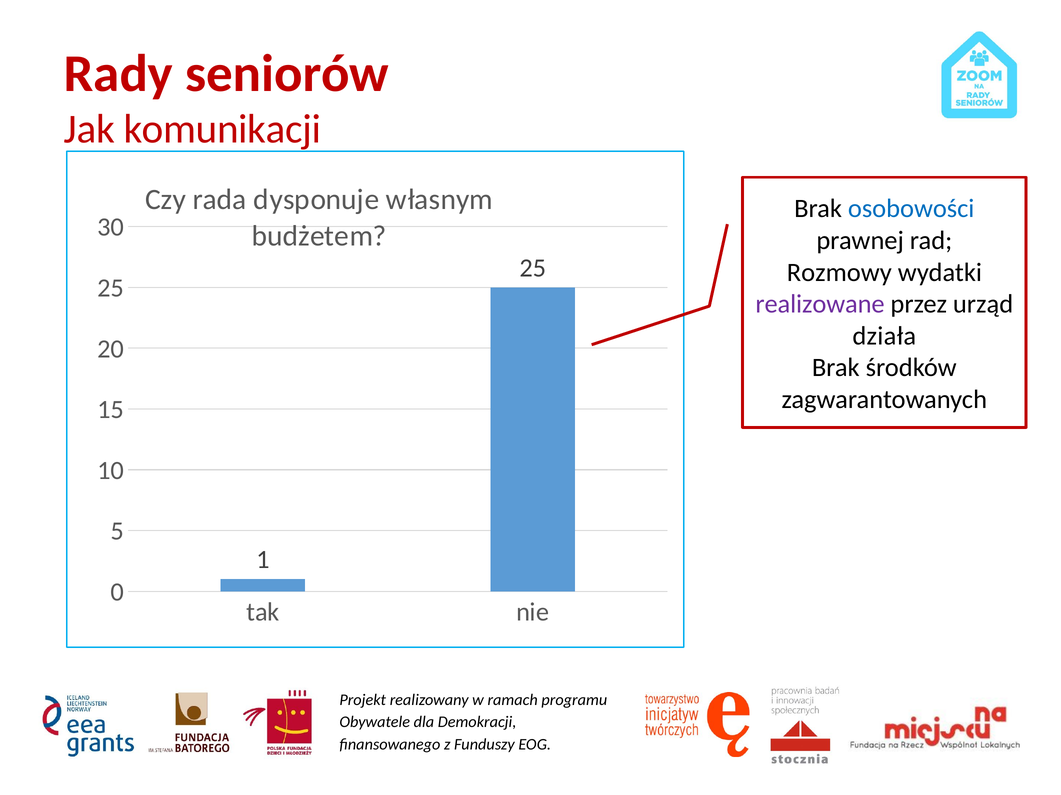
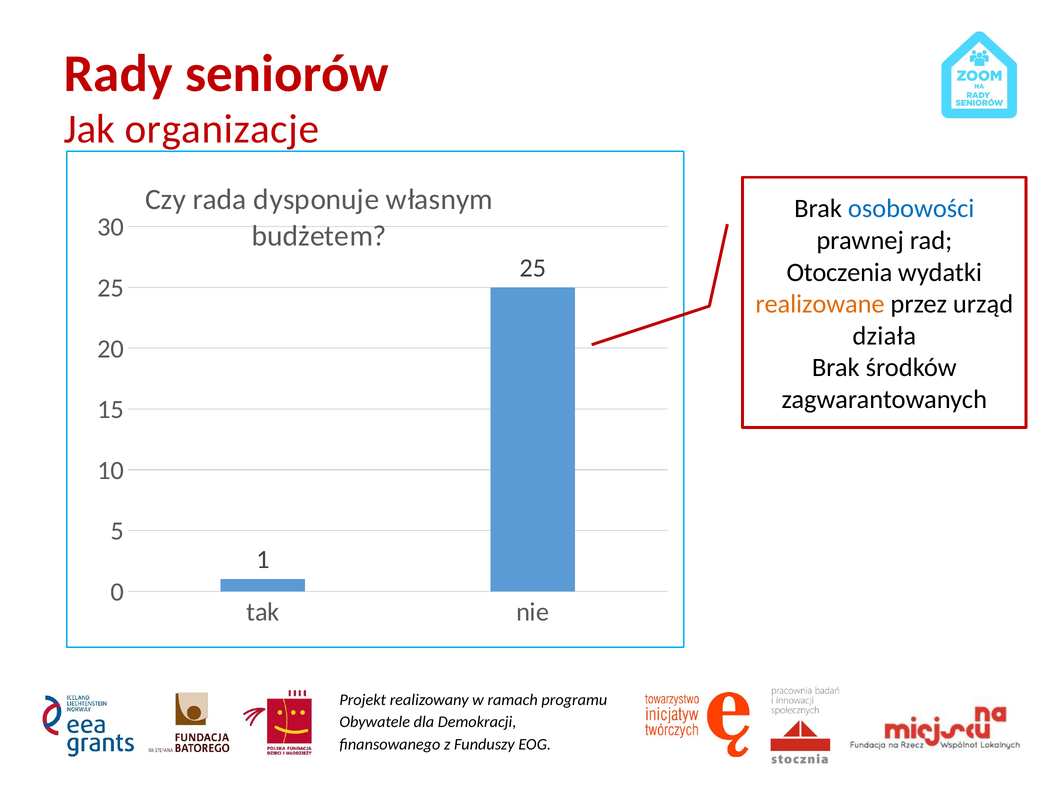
komunikacji: komunikacji -> organizacje (222, 129)
Rozmowy: Rozmowy -> Otoczenia (839, 273)
realizowane colour: purple -> orange (820, 304)
